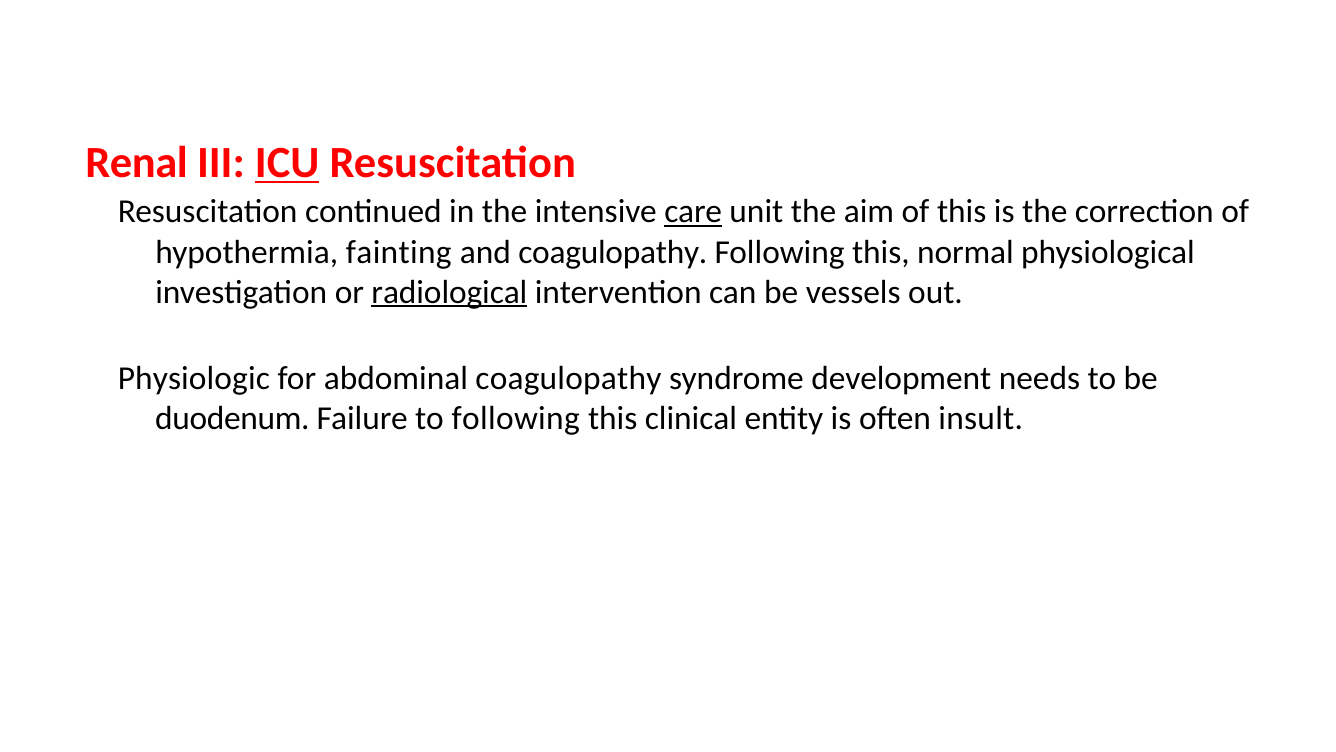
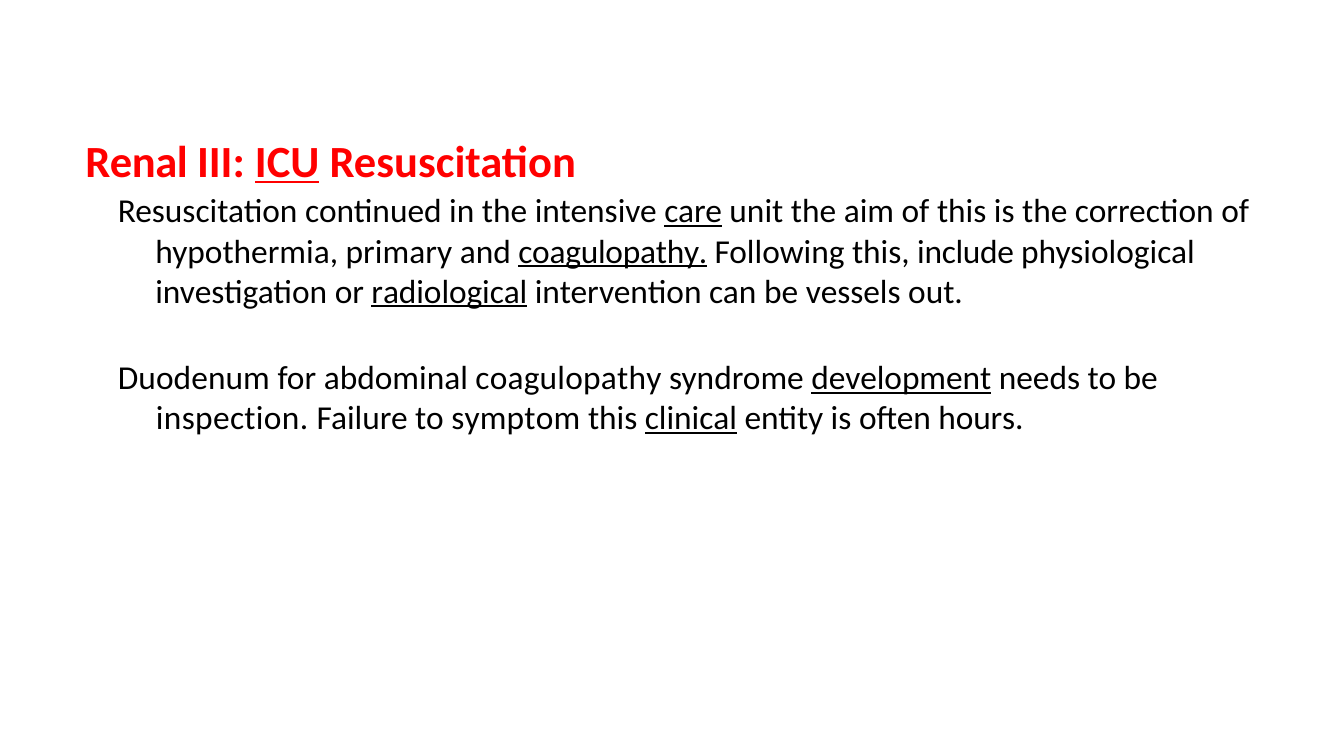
fainting: fainting -> primary (399, 252)
coagulopathy underline: none -> present (613, 252)
normal: normal -> include (966, 252)
Physiologic: Physiologic -> Duodenum (194, 378)
development underline: none -> present (901, 378)
duodenum: duodenum -> inspection (232, 418)
to following: following -> symptom (516, 418)
clinical underline: none -> present (691, 418)
insult: insult -> hours (981, 418)
